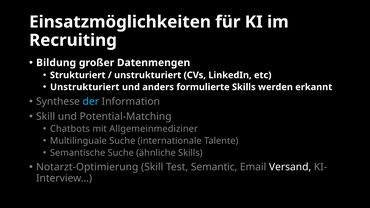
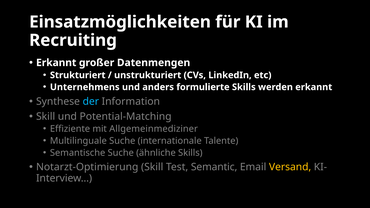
Bildung: Bildung -> Erkannt (56, 63)
Unstrukturiert: Unstrukturiert -> Unternehmens (85, 87)
Chatbots: Chatbots -> Effiziente (70, 129)
Versand colour: white -> yellow (290, 167)
